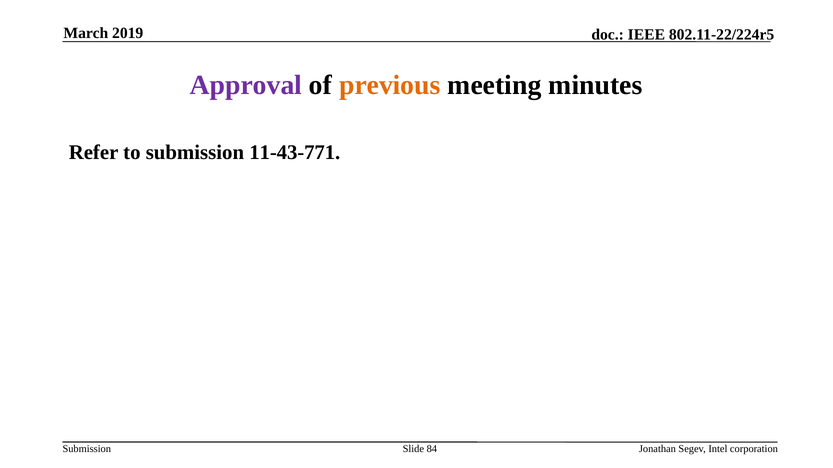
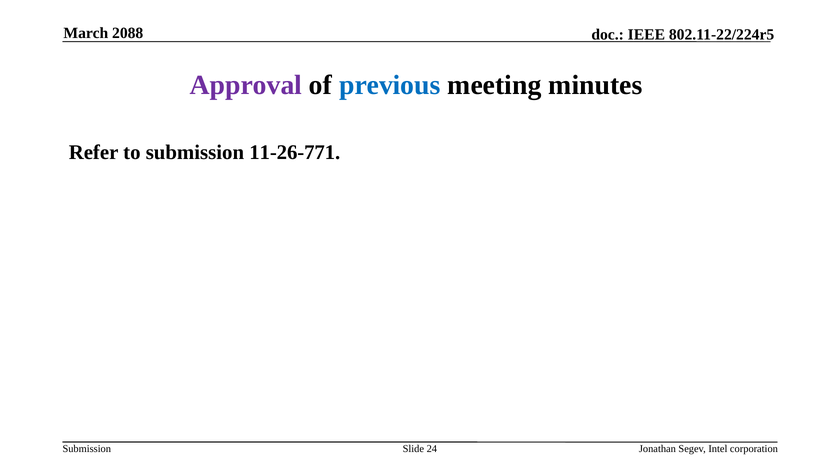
2019: 2019 -> 2088 (128, 33)
previous colour: orange -> blue (390, 85)
11-43-771: 11-43-771 -> 11-26-771 (295, 152)
84: 84 -> 24 (432, 449)
